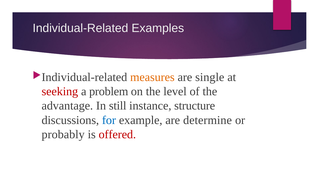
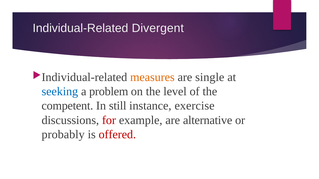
Examples: Examples -> Divergent (158, 28)
seeking colour: red -> blue (60, 92)
advantage: advantage -> competent (67, 106)
structure: structure -> exercise (195, 106)
for colour: blue -> red (109, 120)
determine: determine -> alternative (208, 120)
